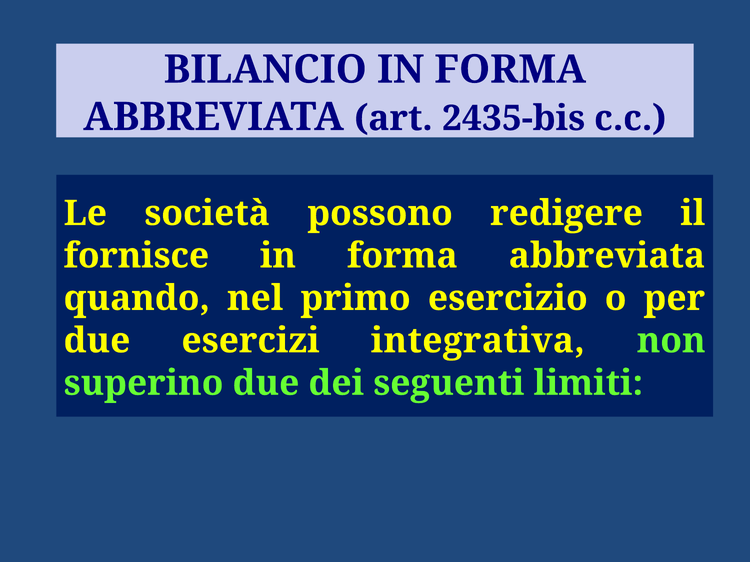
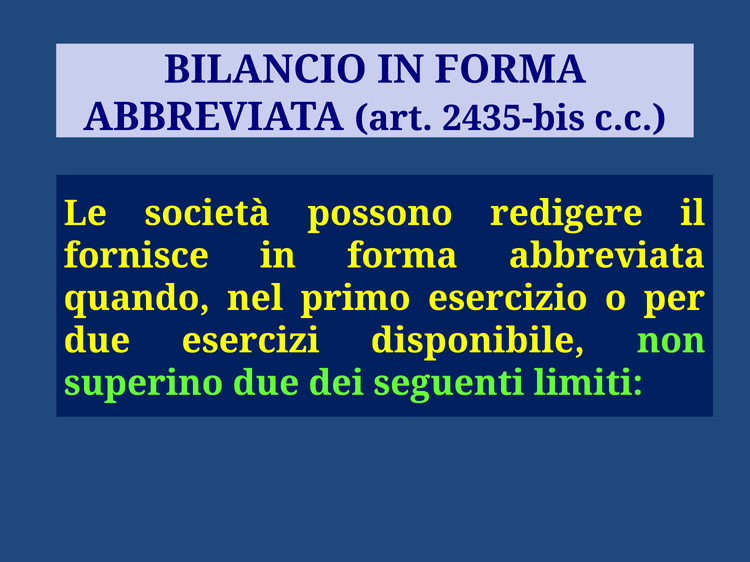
integrativa: integrativa -> disponibile (478, 341)
